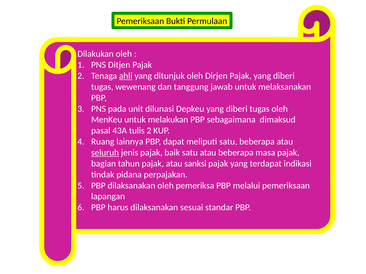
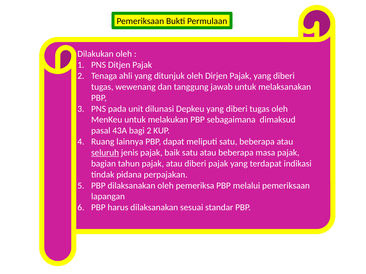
ahli underline: present -> none (126, 76)
tulis: tulis -> bagi (137, 131)
atau sanksi: sanksi -> diberi (195, 164)
